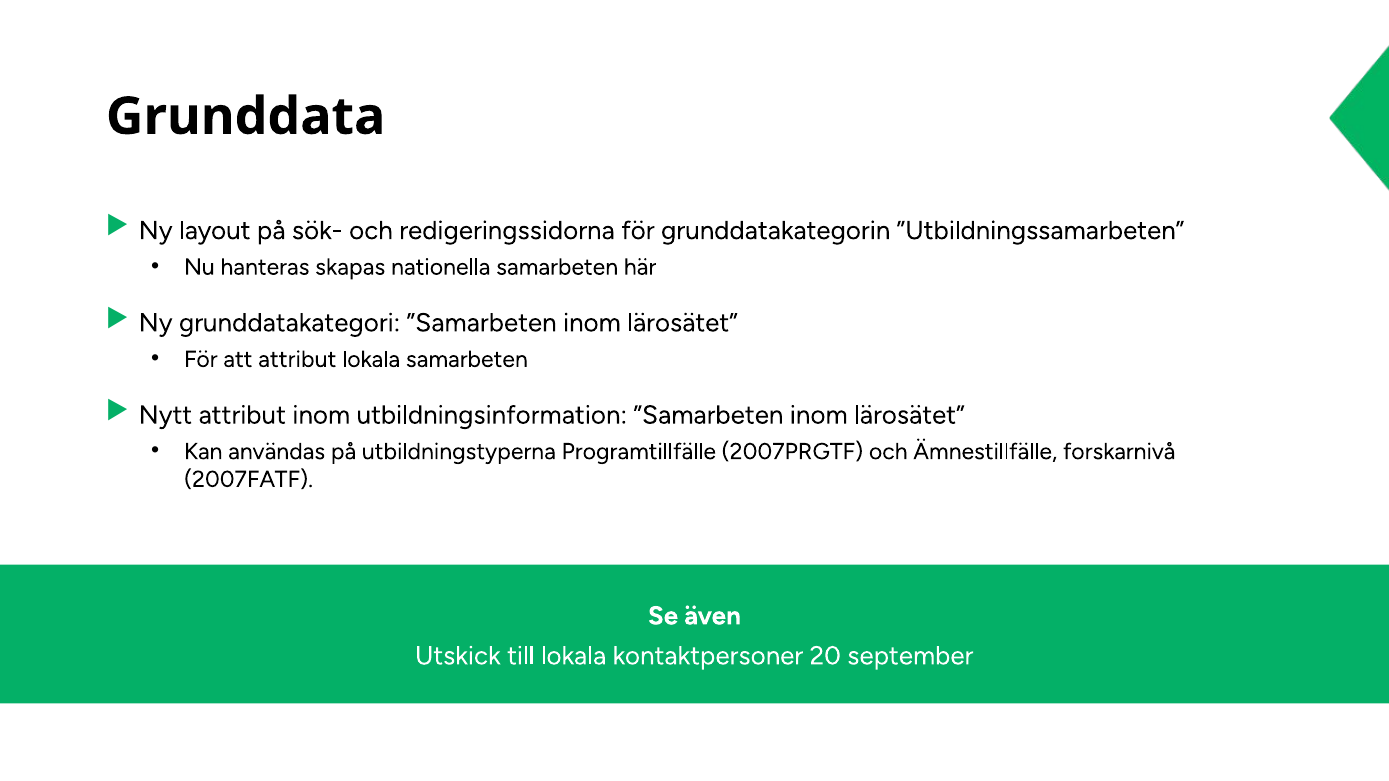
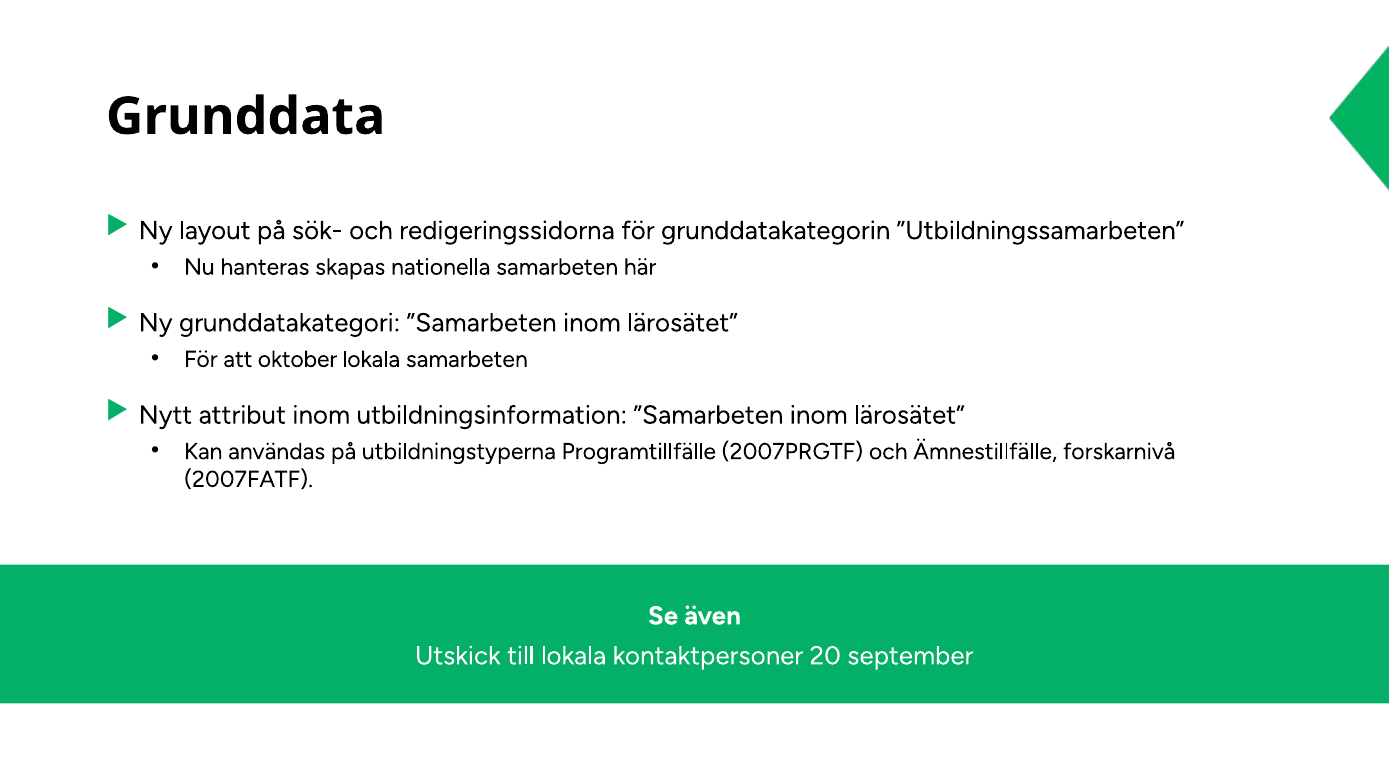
att attribut: attribut -> oktober (297, 359)
